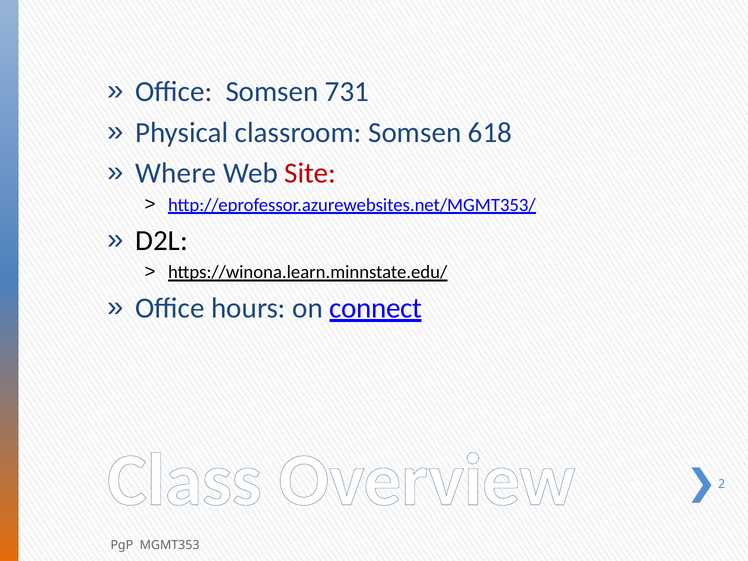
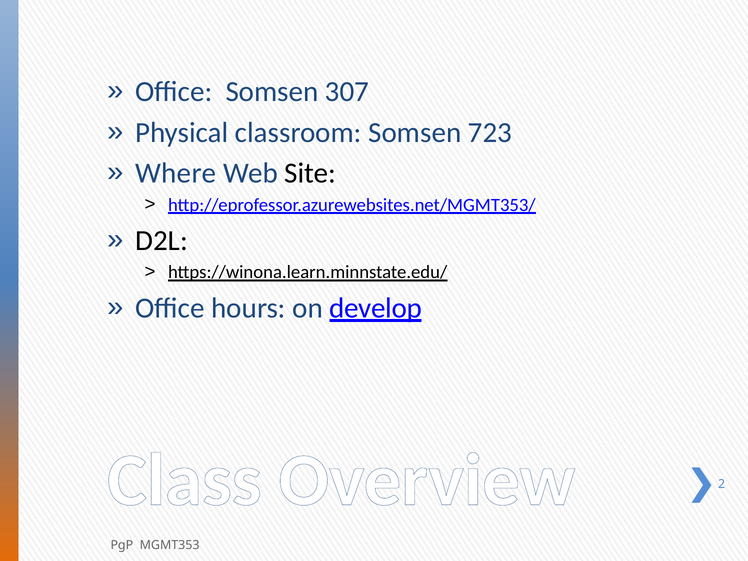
731: 731 -> 307 (347, 92)
618: 618 -> 723 (490, 133)
Site colour: red -> black (310, 173)
connect: connect -> develop (376, 308)
